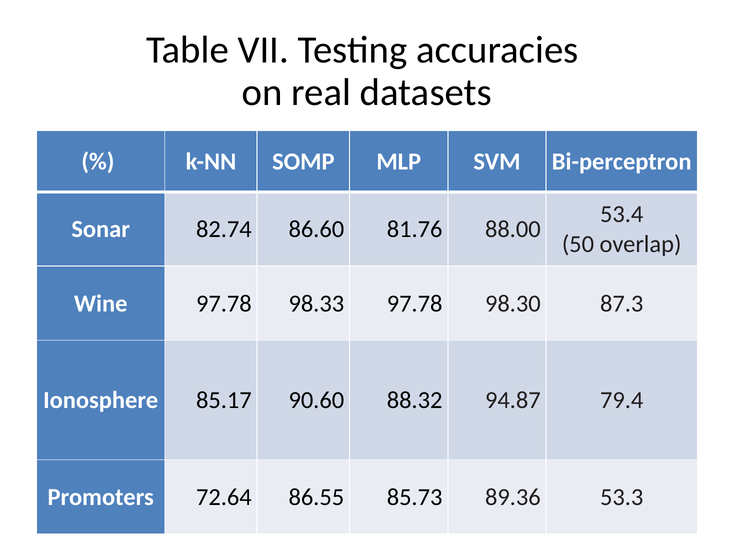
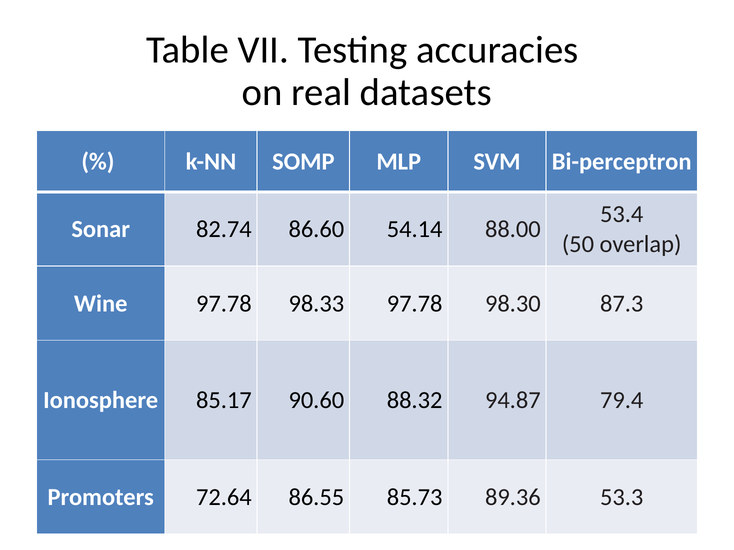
81.76: 81.76 -> 54.14 (415, 229)
